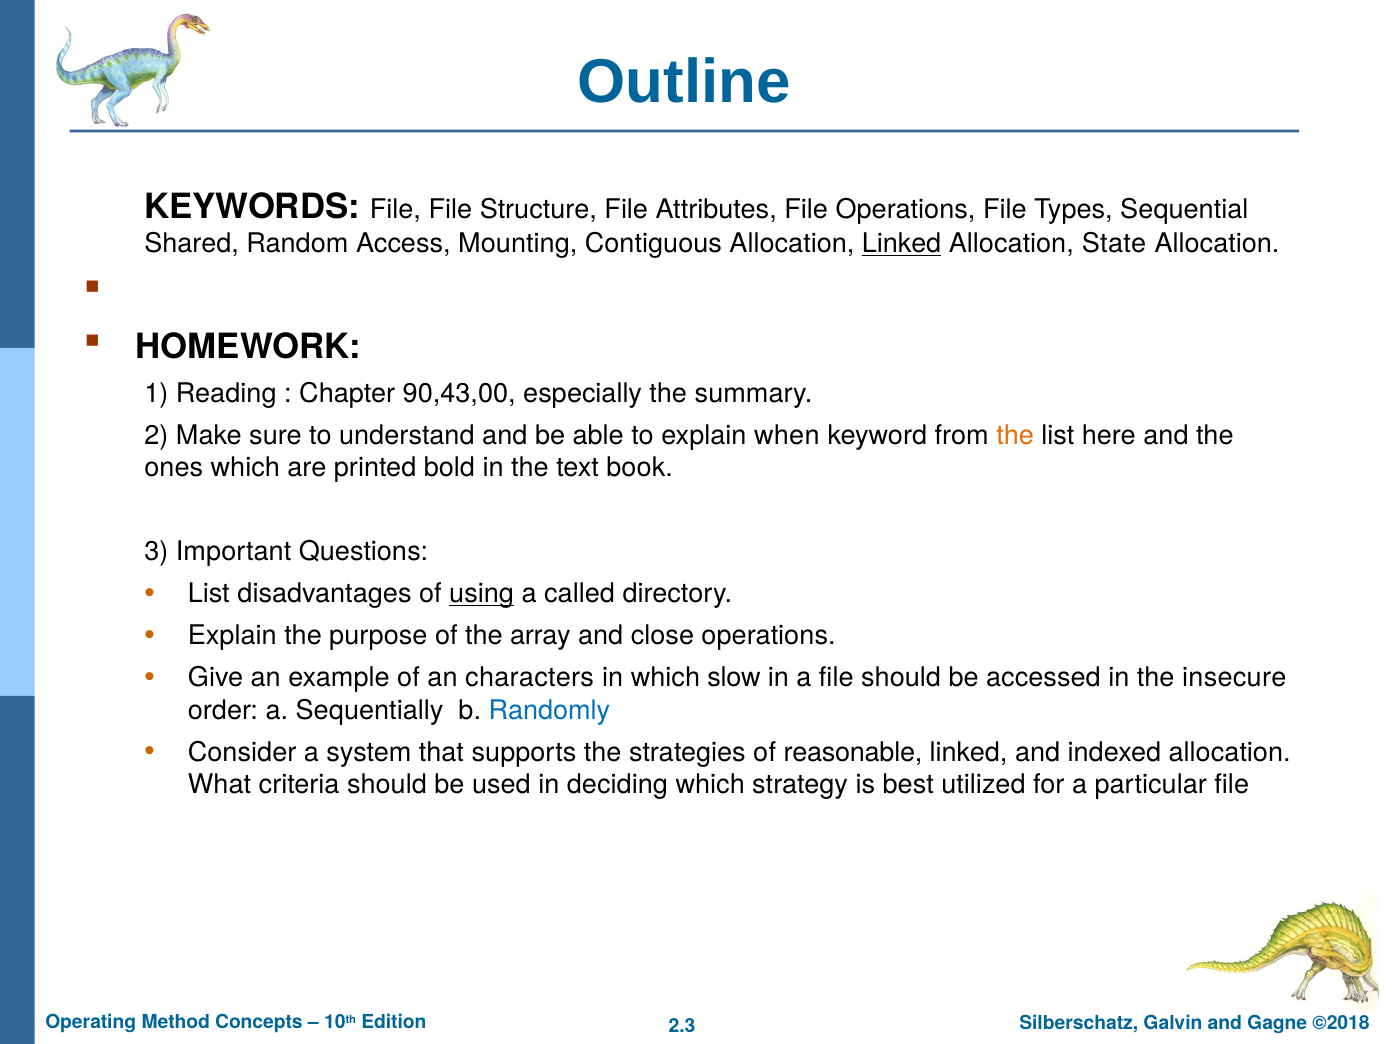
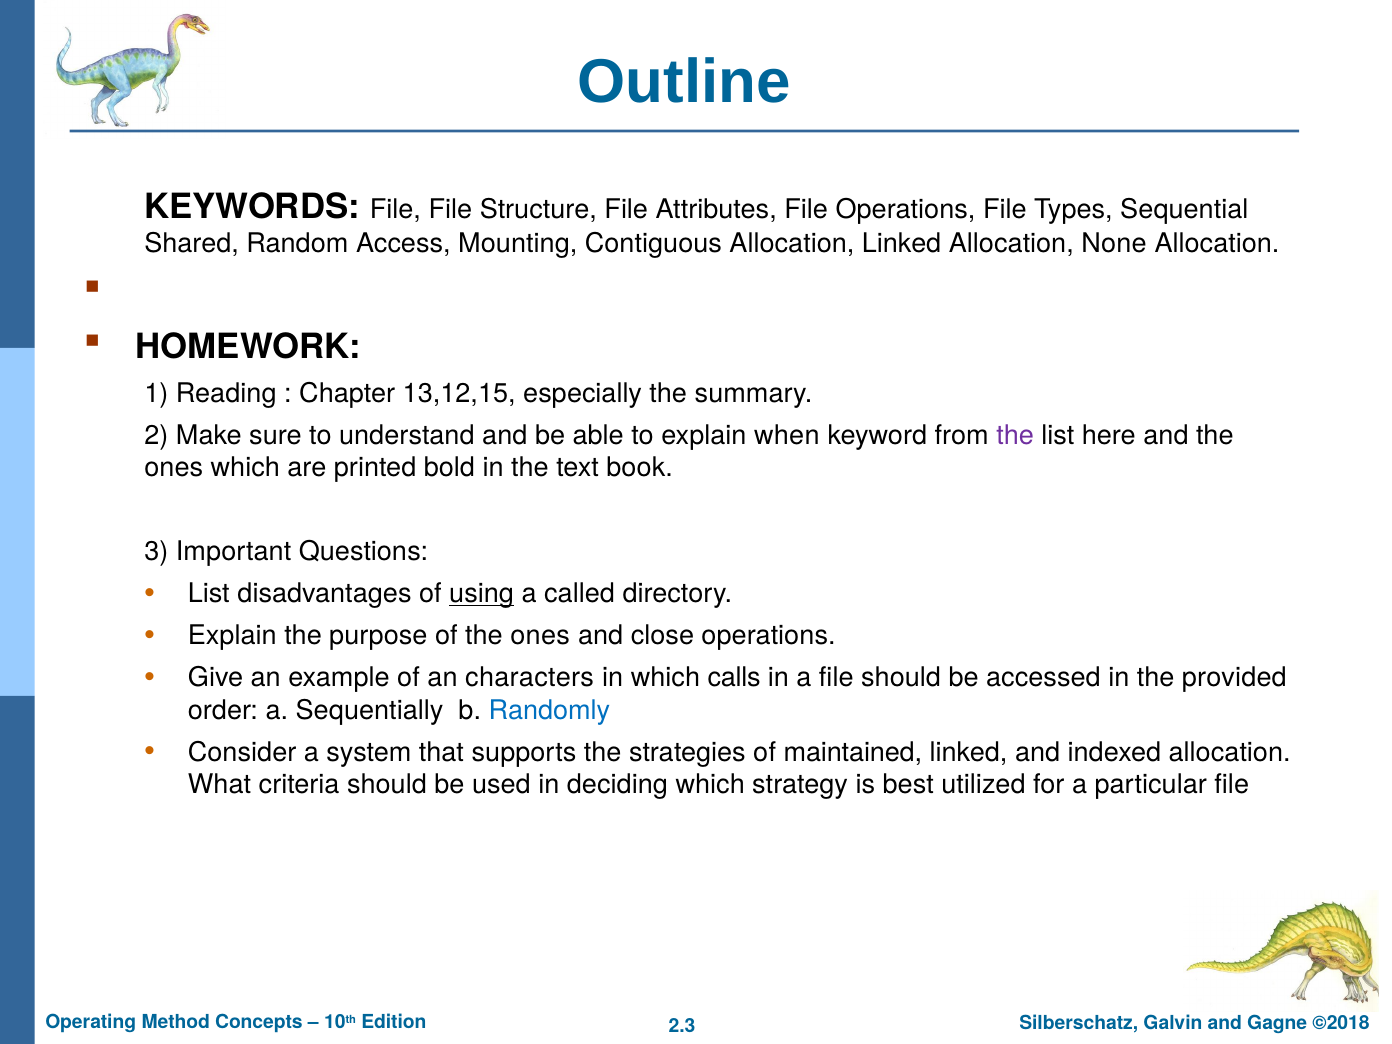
Linked underline: present -> none (902, 244)
State: State -> None (1114, 244)
90,43,00: 90,43,00 -> 13,12,15 (459, 394)
the colour: orange -> purple (1015, 436)
of the array: array -> ones (540, 636)
slow: slow -> calls (734, 678)
insecure: insecure -> provided (1234, 678)
reasonable: reasonable -> maintained (853, 752)
